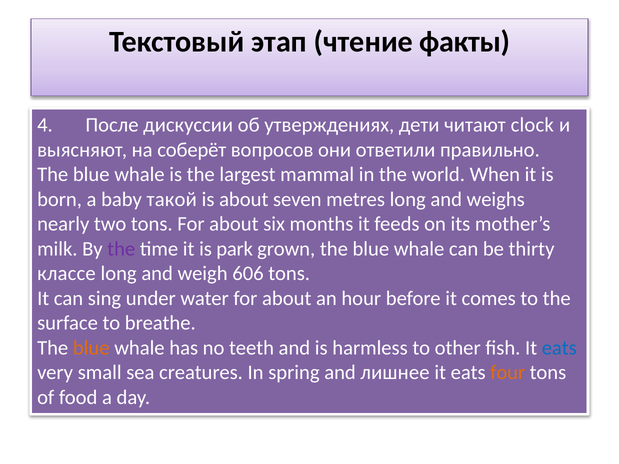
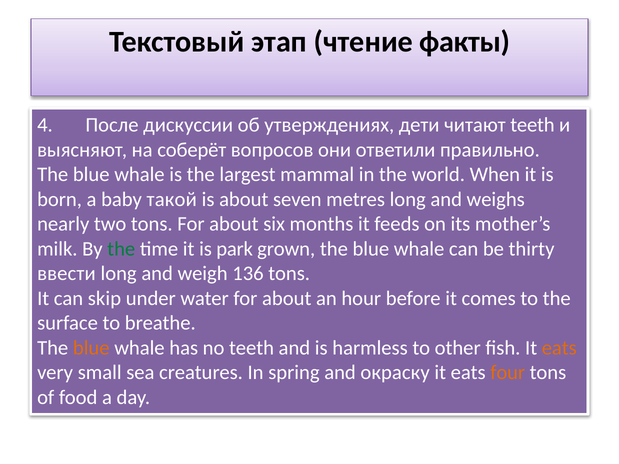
читают clock: clock -> teeth (532, 125)
the colour: purple -> green (121, 249)
классе: классе -> ввести (66, 274)
606: 606 -> 136 (248, 274)
sing: sing -> skip (104, 299)
eats colour: blue -> orange (559, 348)
лишнее: лишнее -> окраску (395, 373)
